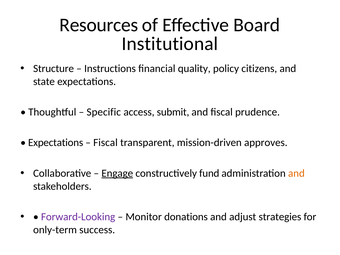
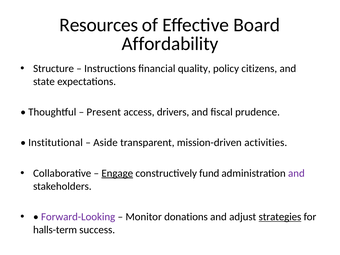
Institutional: Institutional -> Affordability (170, 44)
Specific: Specific -> Present (104, 112)
submit: submit -> drivers (173, 112)
Expectations: Expectations -> Institutional (56, 143)
Fiscal: Fiscal -> Aside (105, 143)
approves: approves -> activities (266, 143)
and colour: orange -> purple (296, 173)
strategies underline: none -> present (280, 217)
only-term: only-term -> halls-term (55, 230)
